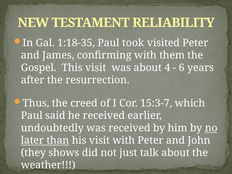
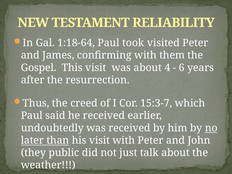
1:18-35: 1:18-35 -> 1:18-64 (76, 43)
shows: shows -> public (64, 153)
